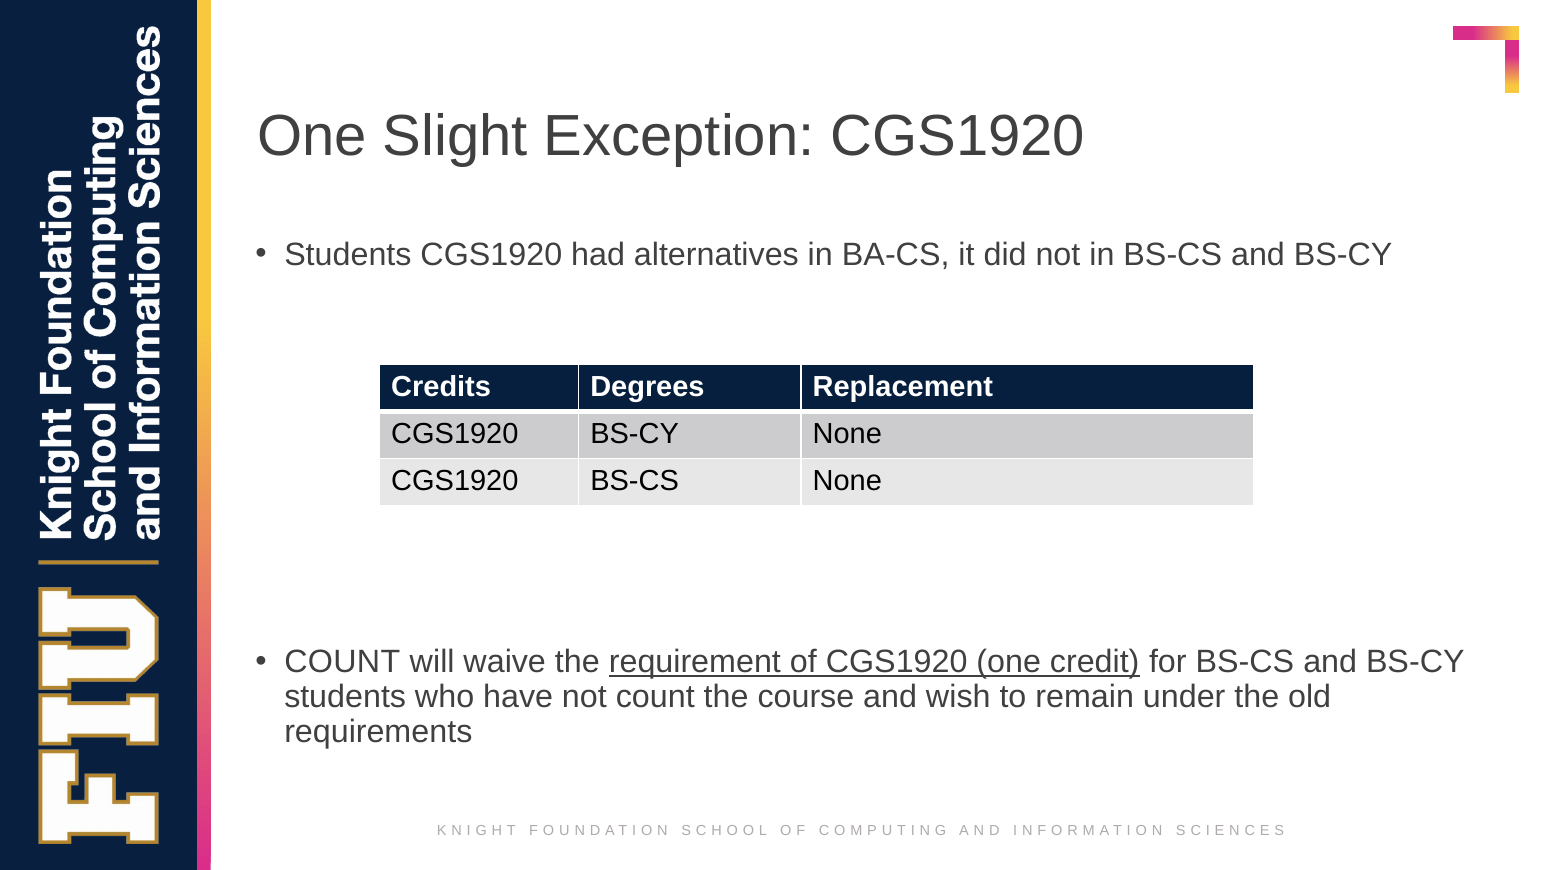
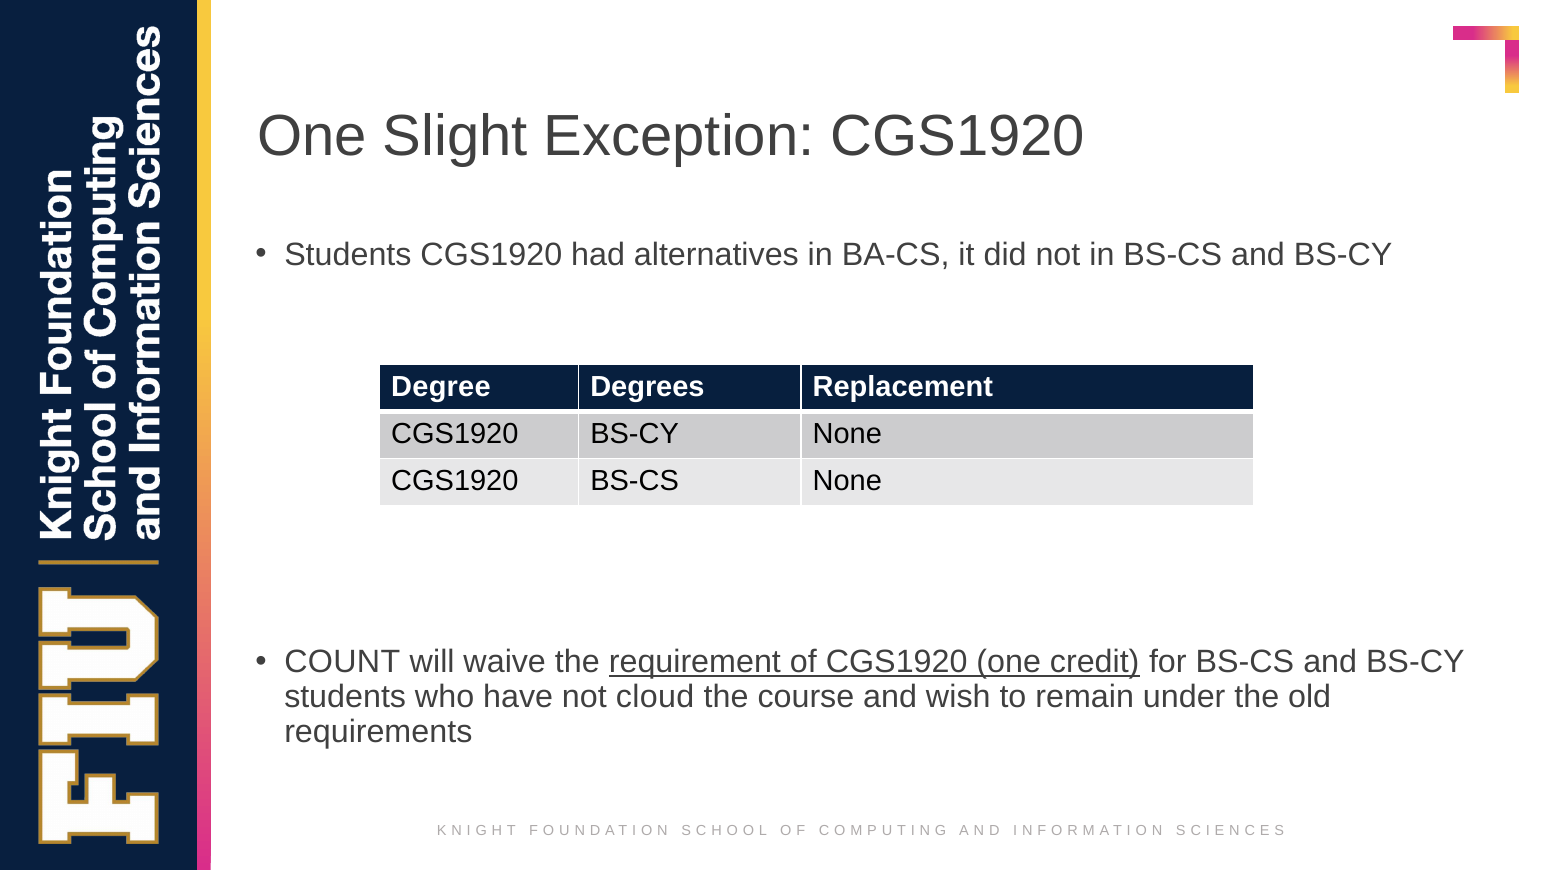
Credits: Credits -> Degree (441, 387)
not count: count -> cloud (655, 697)
